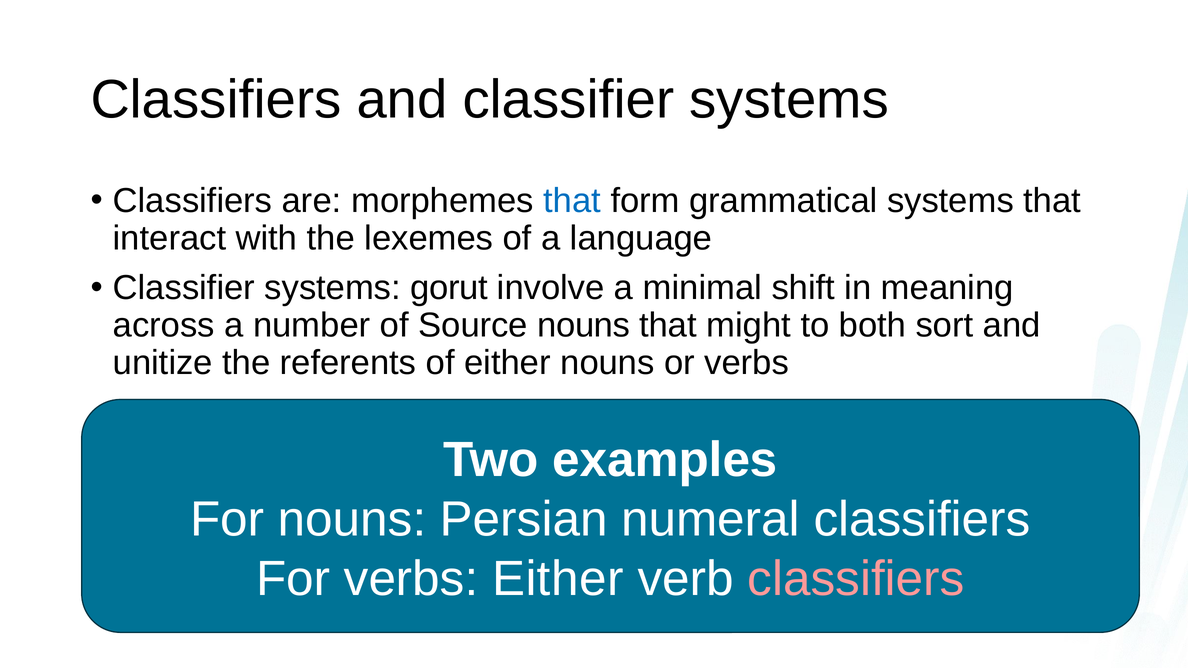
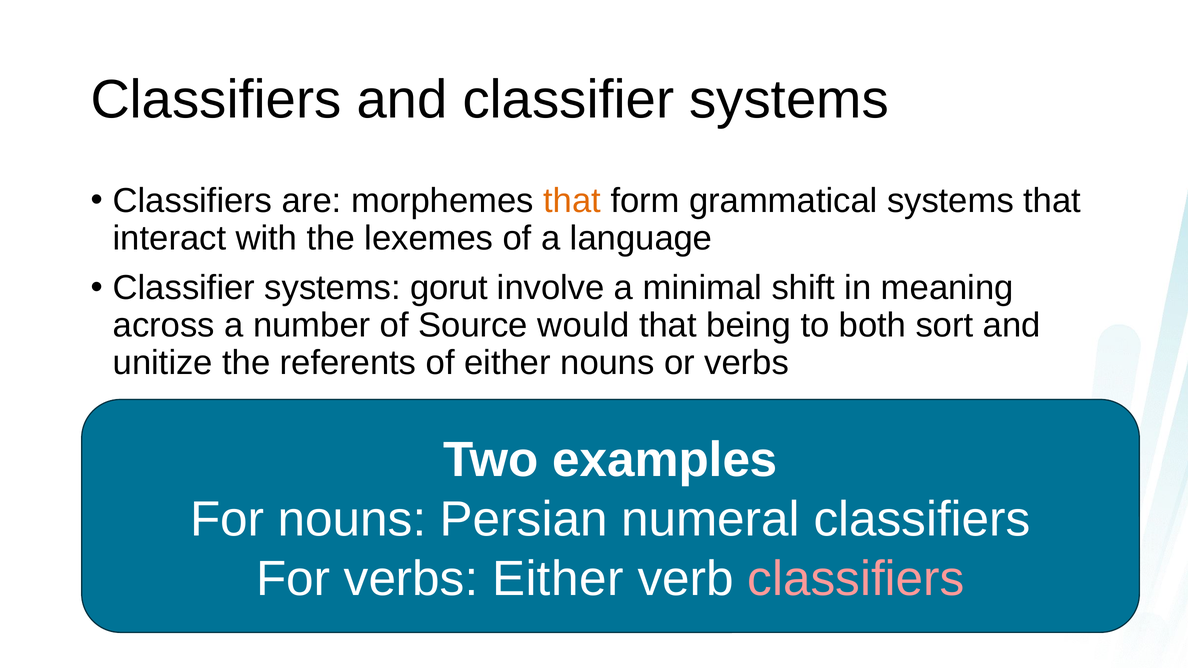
that colour: blue -> orange (572, 201)
Source nouns: nouns -> would (583, 326)
might: might -> being (749, 326)
